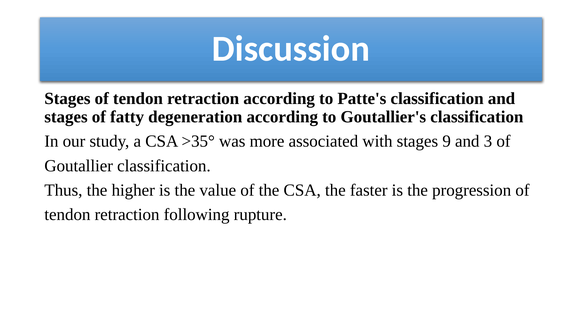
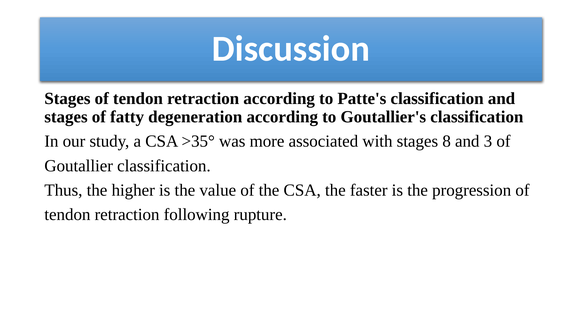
9: 9 -> 8 (447, 141)
